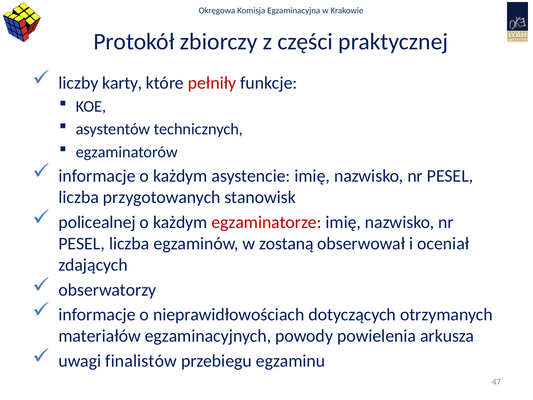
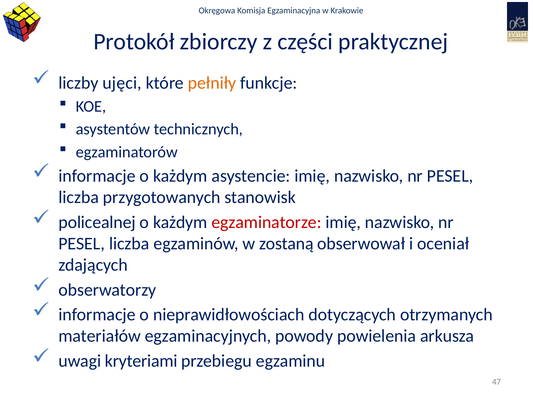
karty: karty -> ujęci (122, 83)
pełniły colour: red -> orange (212, 83)
finalistów: finalistów -> kryteriami (141, 361)
